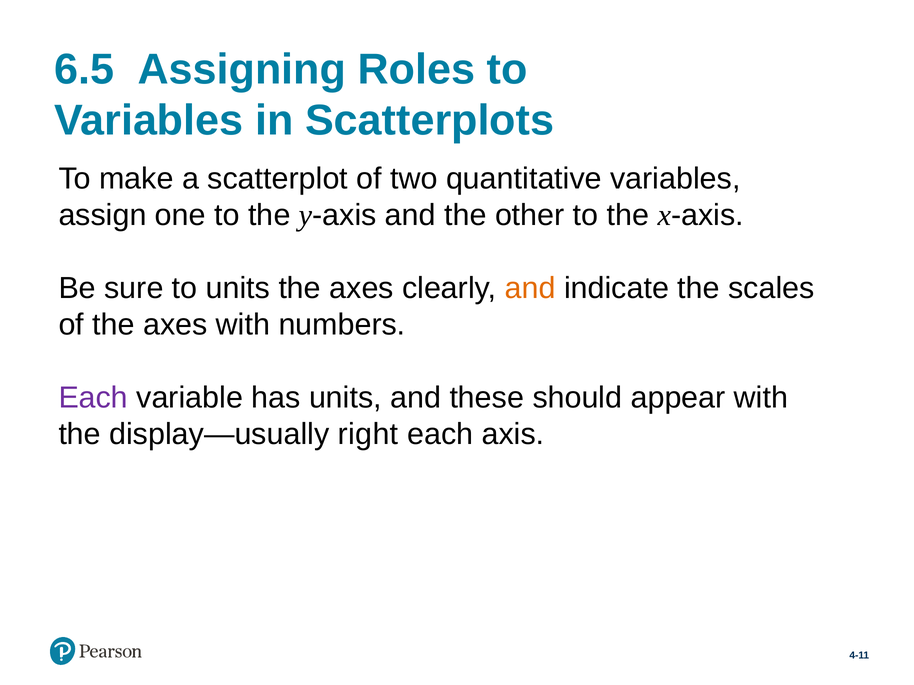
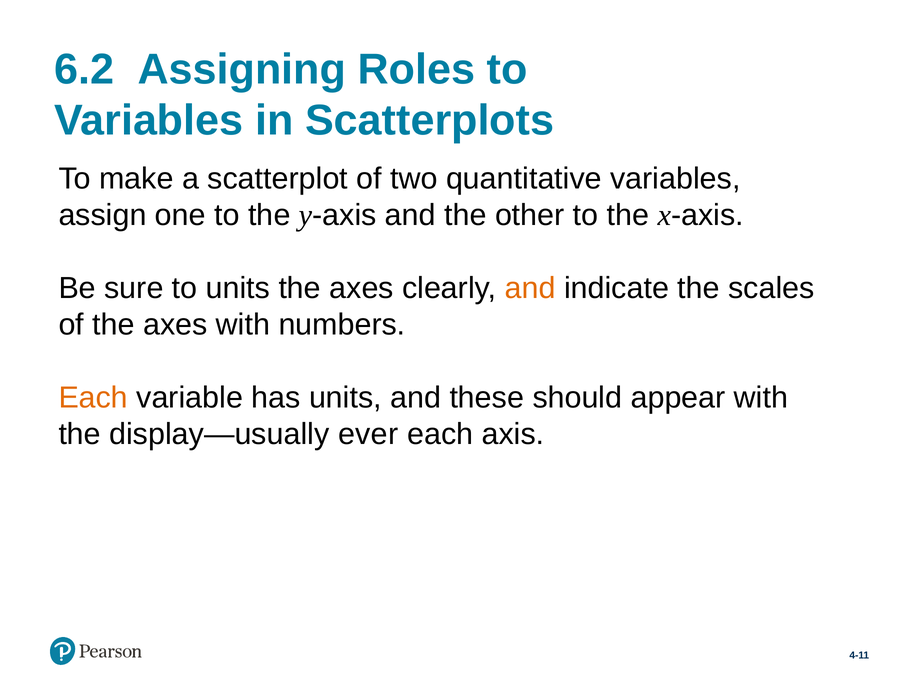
6.5: 6.5 -> 6.2 (84, 70)
Each colour: purple -> orange (93, 398)
right: right -> ever (368, 435)
